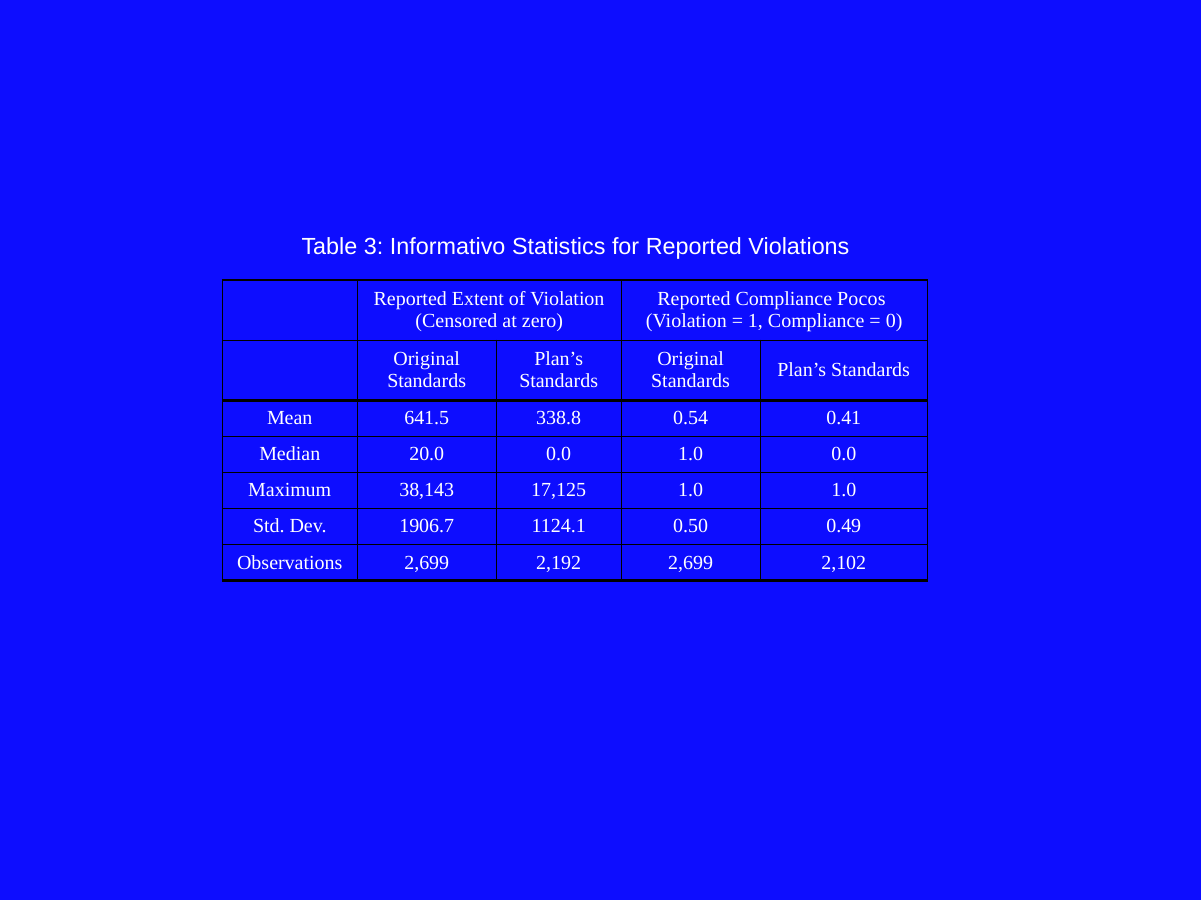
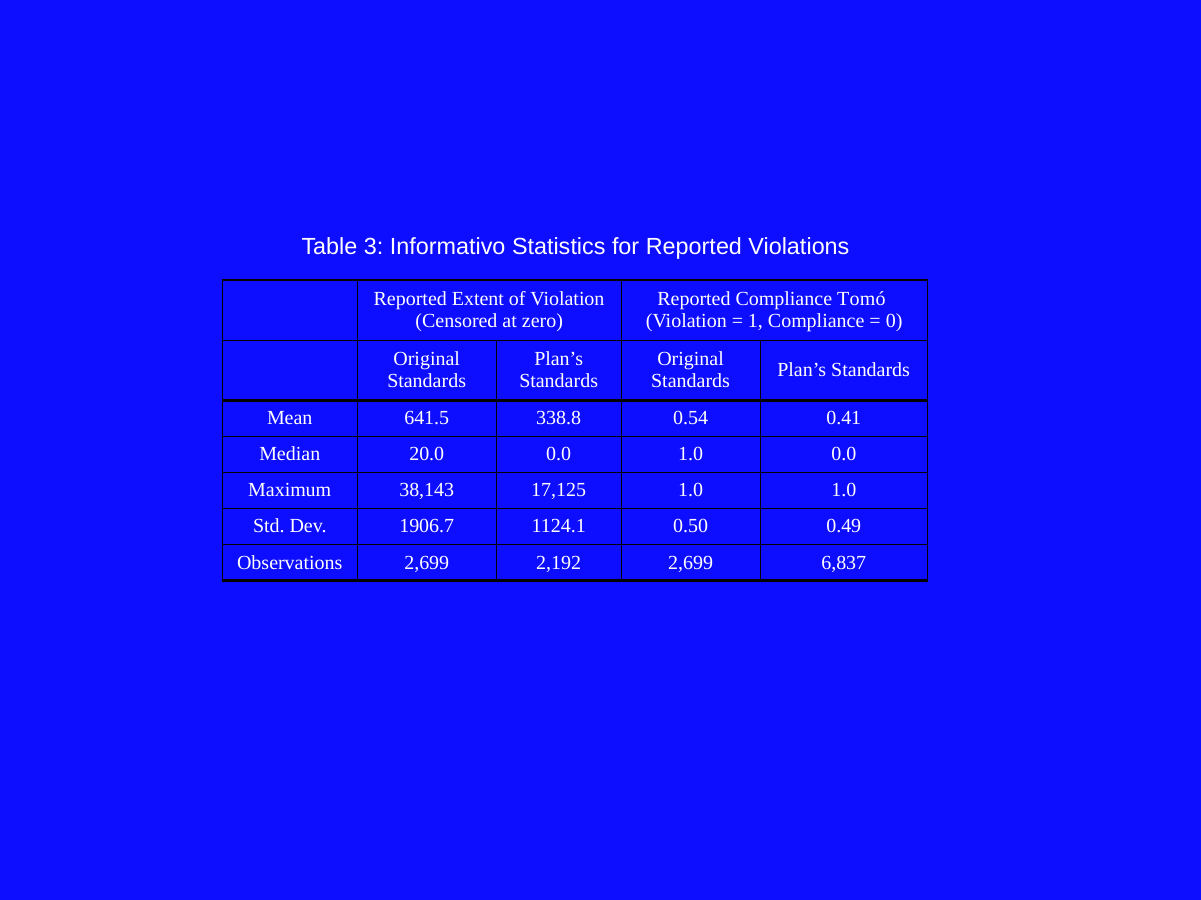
Pocos: Pocos -> Tomó (861, 299)
2,102: 2,102 -> 6,837 (844, 563)
